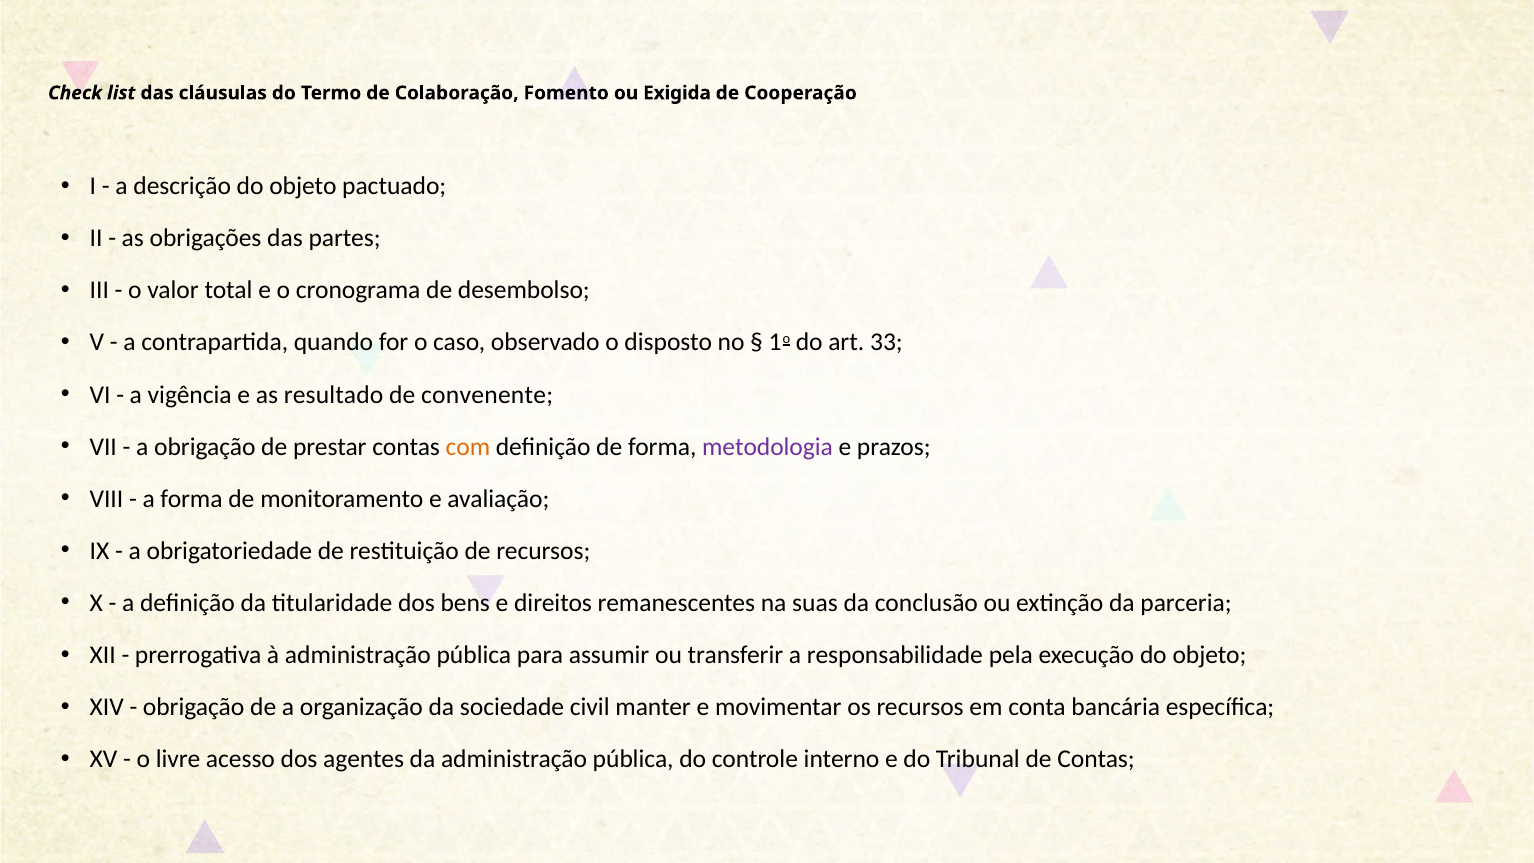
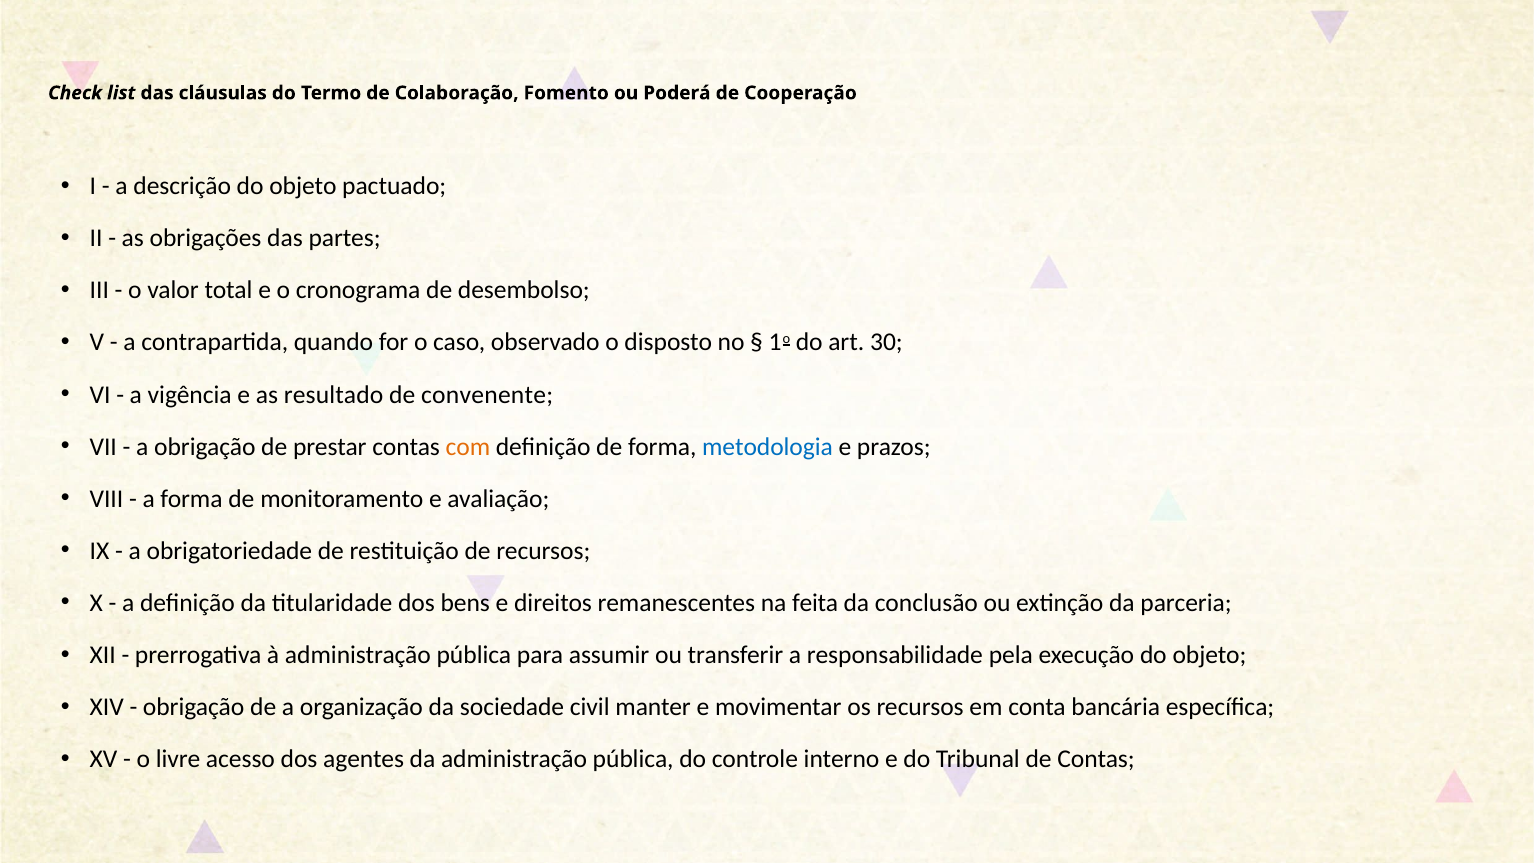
Exigida: Exigida -> Poderá (677, 93)
33: 33 -> 30 (886, 342)
metodologia colour: purple -> blue (767, 447)
suas: suas -> feita (815, 603)
